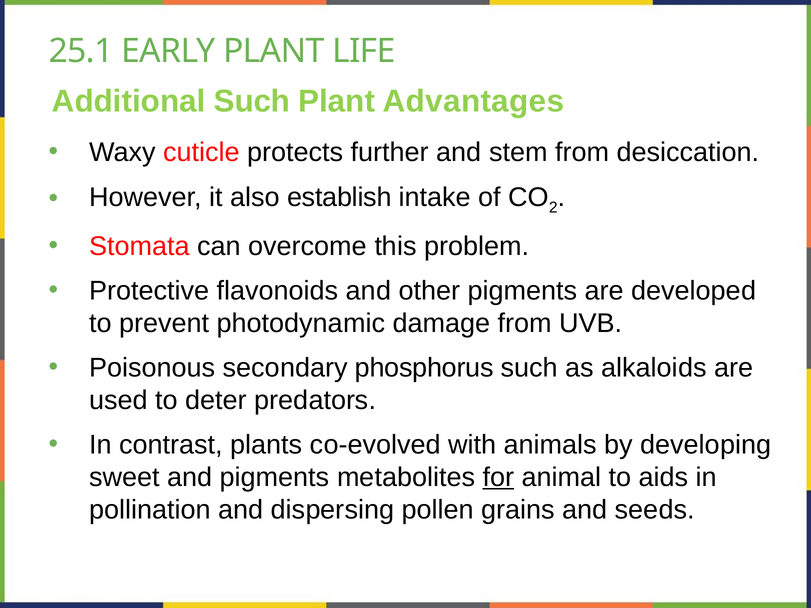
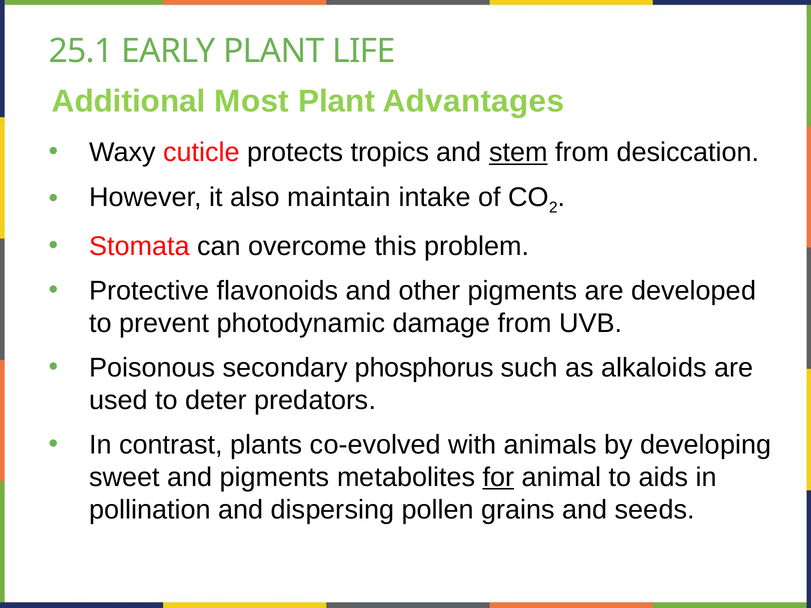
Additional Such: Such -> Most (252, 101)
further: further -> tropics (390, 153)
stem underline: none -> present (518, 153)
establish: establish -> maintain (339, 197)
